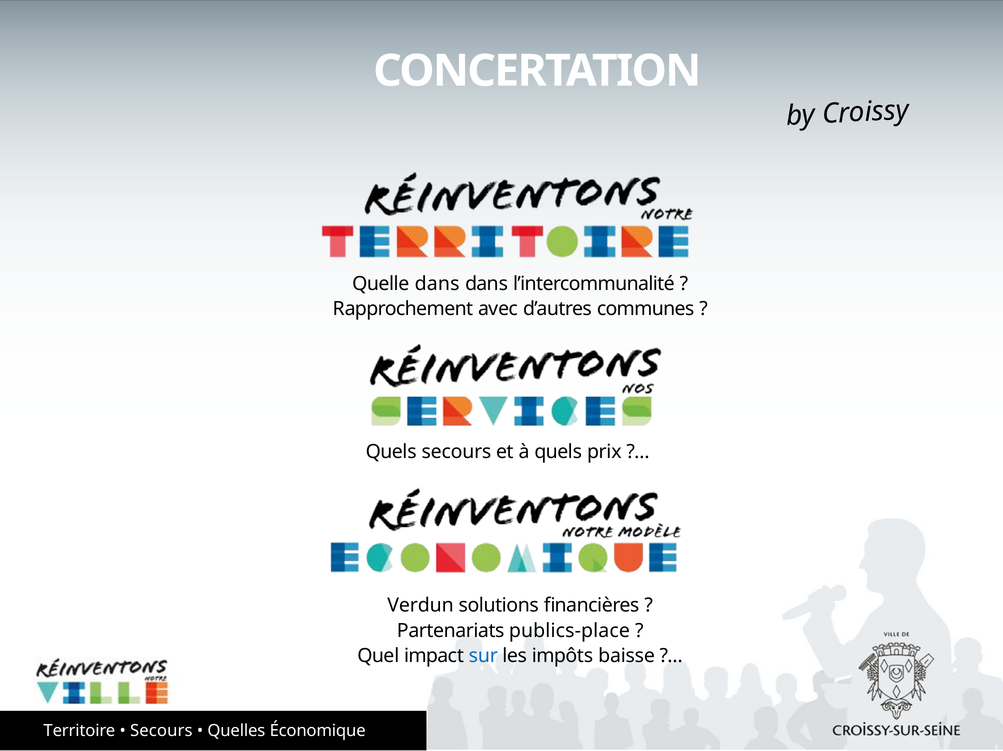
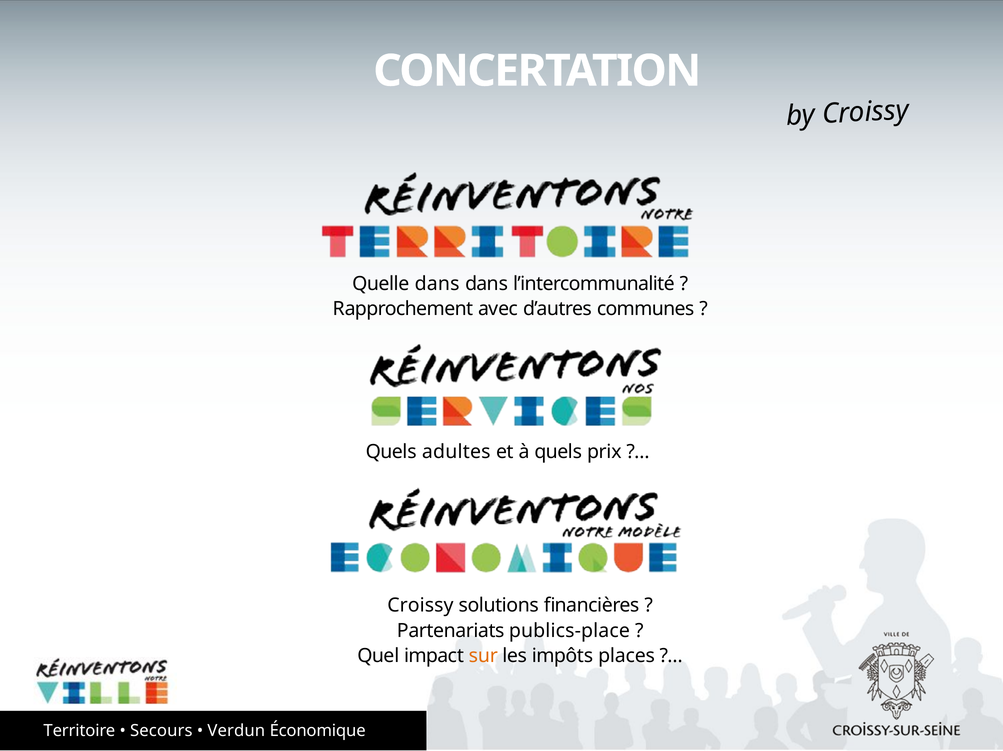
Quels secours: secours -> adultes (456, 452)
Verdun: Verdun -> Croissy (420, 605)
sur colour: blue -> orange (483, 656)
baisse: baisse -> places (627, 656)
Quelles: Quelles -> Verdun (236, 730)
